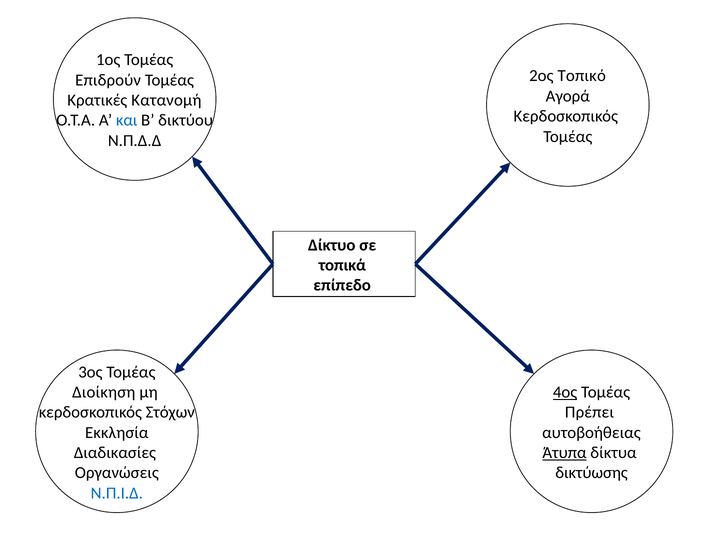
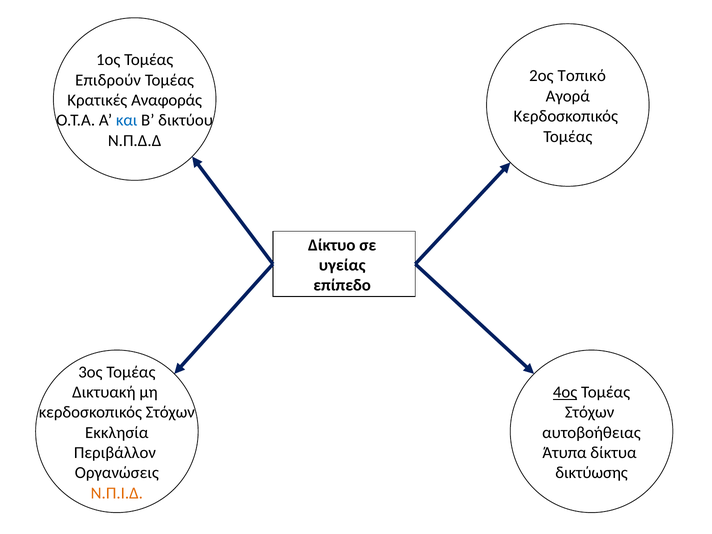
Κατανομή: Κατανομή -> Αναφοράς (167, 100)
τοπικά: τοπικά -> υγείας (342, 265)
Διοίκηση: Διοίκηση -> Δικτυακή (104, 392)
Πρέπει: Πρέπει -> Στόχων (590, 412)
Διαδικασίες: Διαδικασίες -> Περιβάλλον (115, 453)
Άτυπα underline: present -> none (565, 453)
Ν.Π.Ι.Δ colour: blue -> orange (117, 493)
